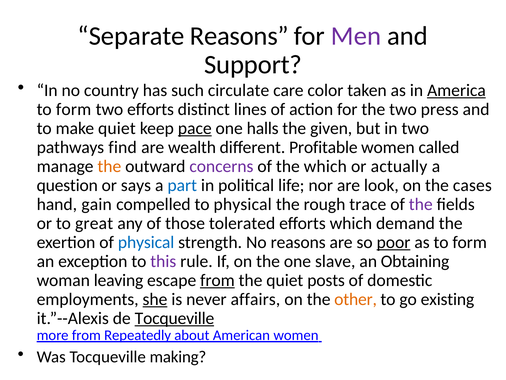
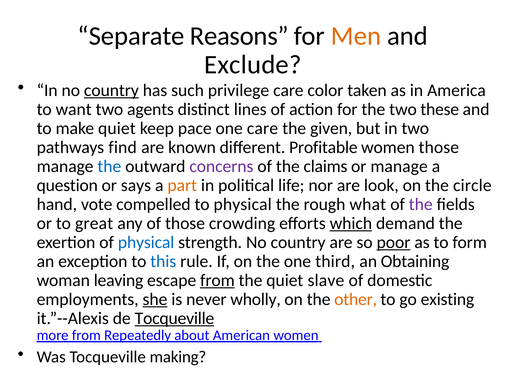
Men colour: purple -> orange (356, 36)
Support: Support -> Exclude (253, 65)
country underline: none -> present (111, 90)
circulate: circulate -> privilege (239, 90)
America underline: present -> none (456, 90)
form: form -> want (74, 109)
two efforts: efforts -> agents (151, 109)
press: press -> these (440, 109)
pace underline: present -> none (195, 128)
one halls: halls -> care (262, 128)
wealth: wealth -> known (192, 147)
women called: called -> those (439, 147)
the colour: orange -> blue (109, 166)
the which: which -> claims (325, 166)
or actually: actually -> manage (399, 166)
part colour: blue -> orange (182, 185)
cases: cases -> circle (472, 185)
gain: gain -> vote (97, 204)
trace: trace -> what (368, 204)
tolerated: tolerated -> crowding (242, 223)
which underline: none -> present (351, 223)
strength No reasons: reasons -> country (298, 242)
this colour: purple -> blue (163, 261)
slave: slave -> third (335, 261)
posts: posts -> slave (326, 280)
affairs: affairs -> wholly (256, 299)
